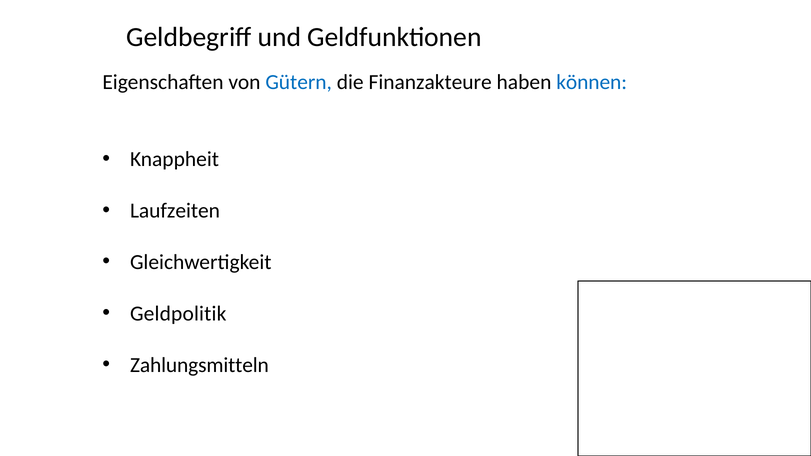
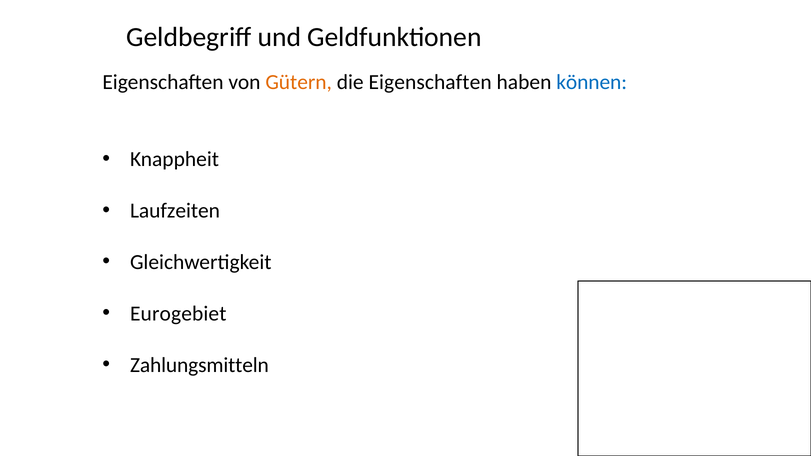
Gütern colour: blue -> orange (299, 82)
die Finanzakteure: Finanzakteure -> Eigenschaften (430, 82)
Geldpolitik: Geldpolitik -> Eurogebiet (178, 314)
